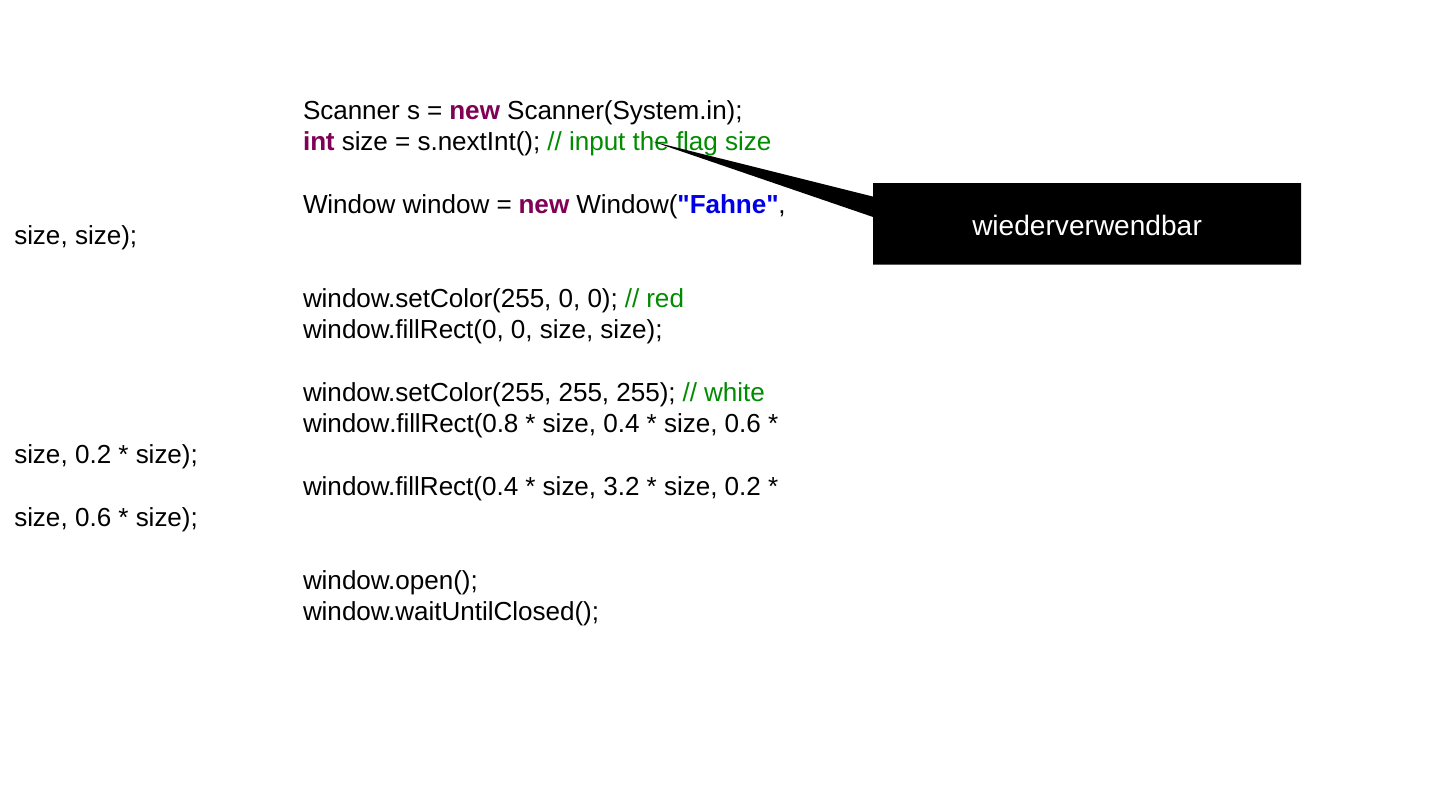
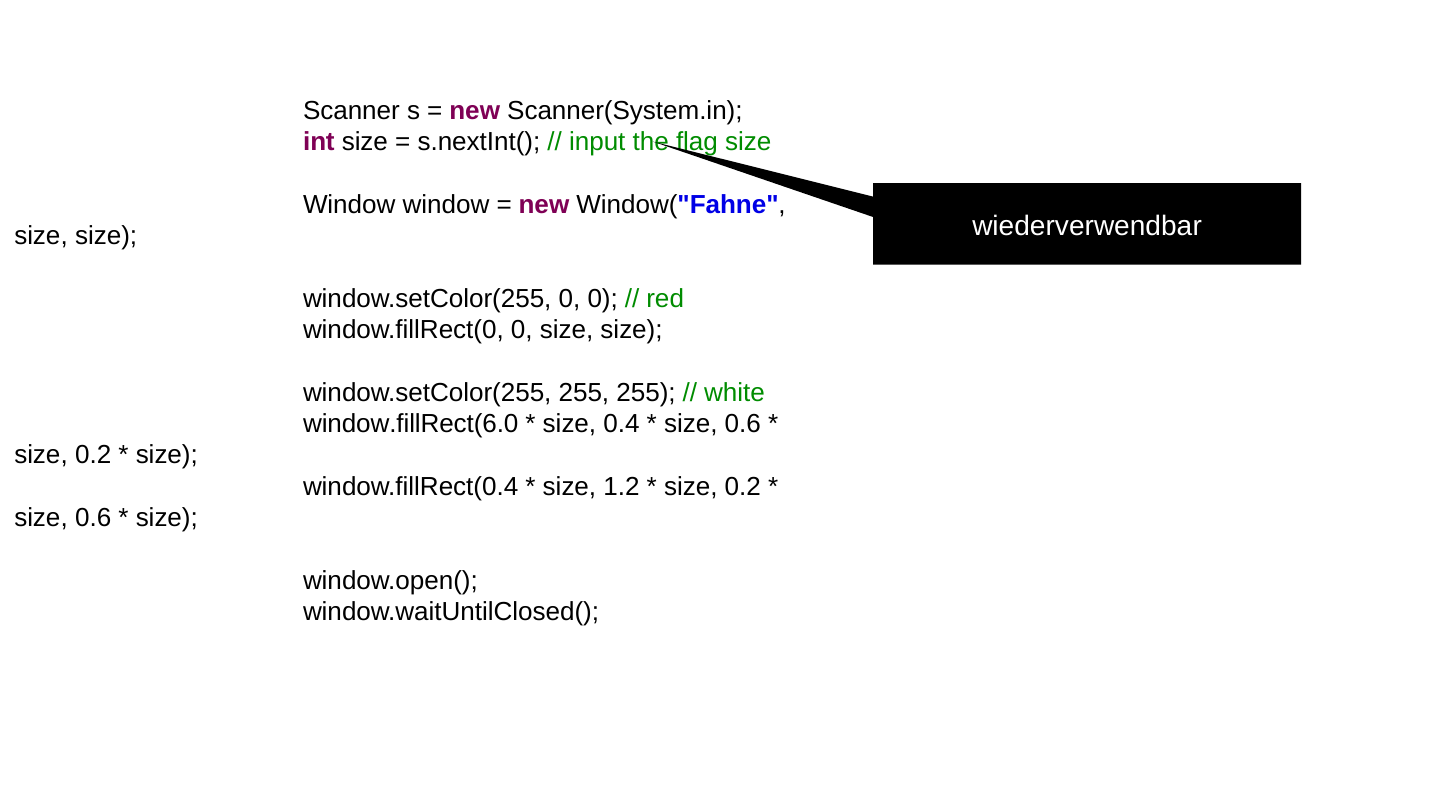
window.fillRect(0.8: window.fillRect(0.8 -> window.fillRect(6.0 (411, 424)
3.2: 3.2 -> 1.2 (621, 486)
